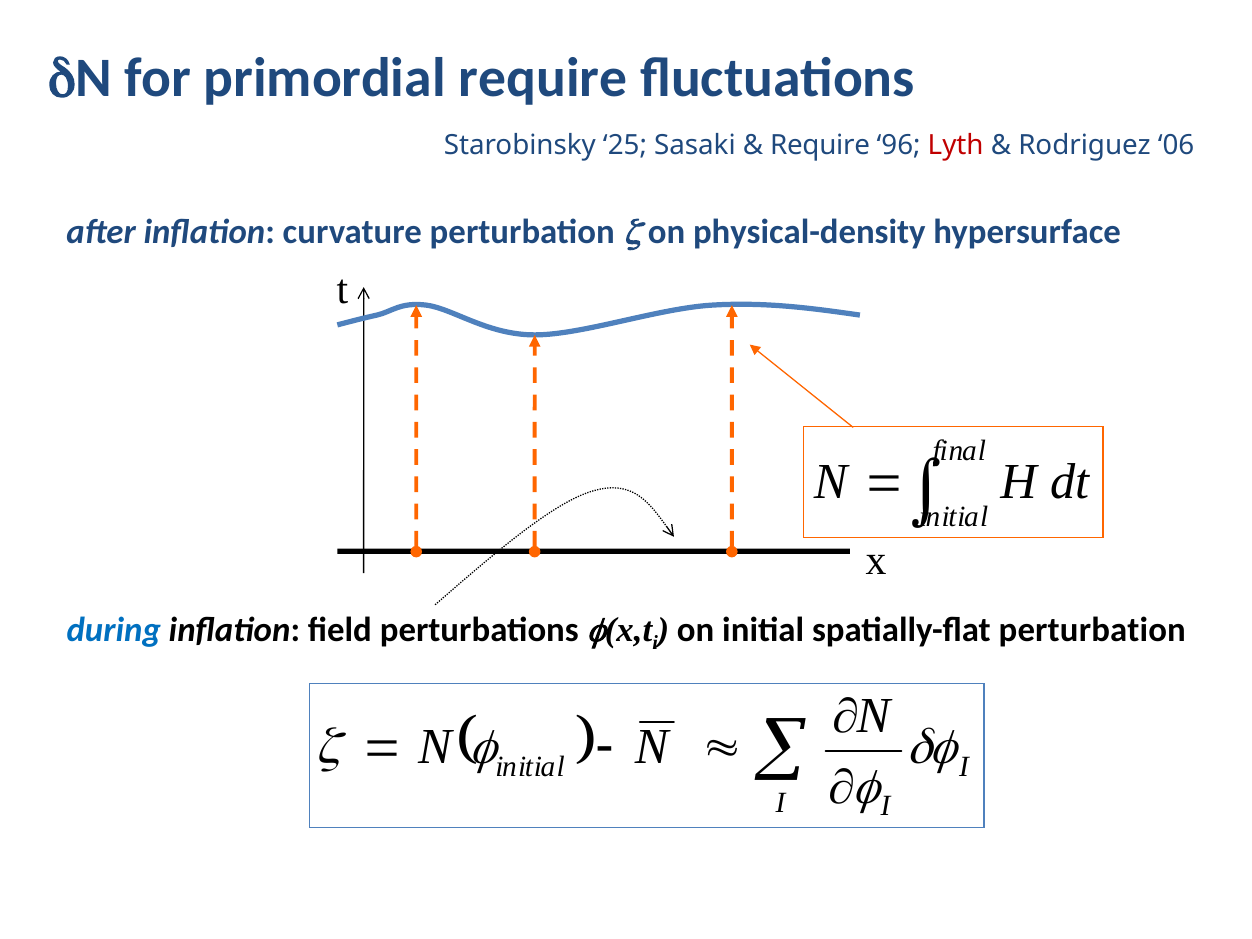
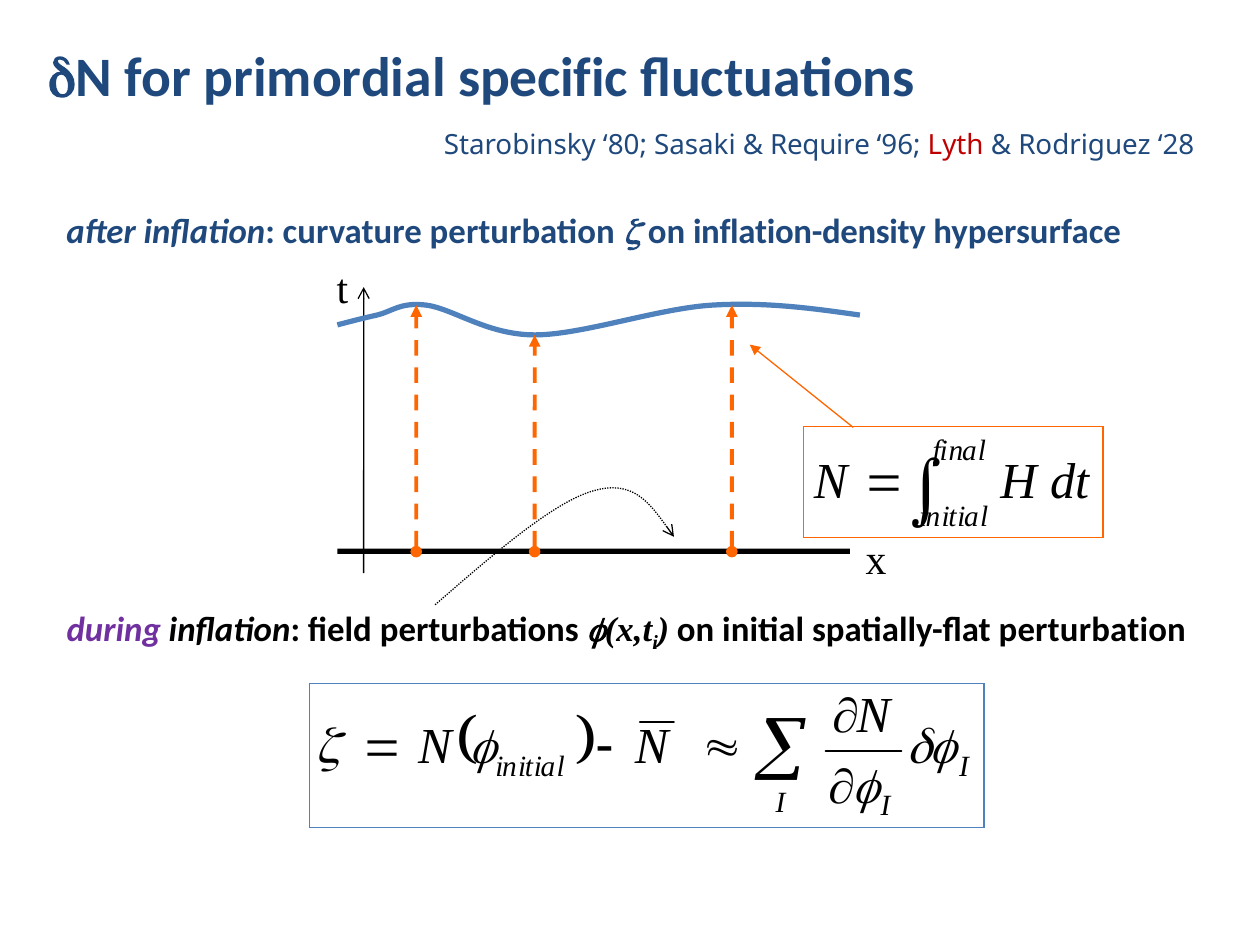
primordial require: require -> specific (543, 78)
25: 25 -> 80 (625, 145)
06: 06 -> 28 (1176, 145)
physical-density: physical-density -> inflation-density (809, 232)
during colour: blue -> purple (114, 630)
